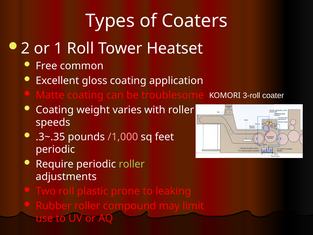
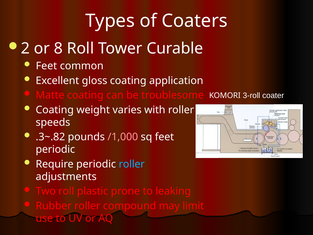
1: 1 -> 8 (58, 49)
Heatset: Heatset -> Curable (175, 49)
Free: Free -> Feet (46, 66)
.3~.35: .3~.35 -> .3~.82 (50, 137)
roller colour: light green -> light blue (132, 164)
